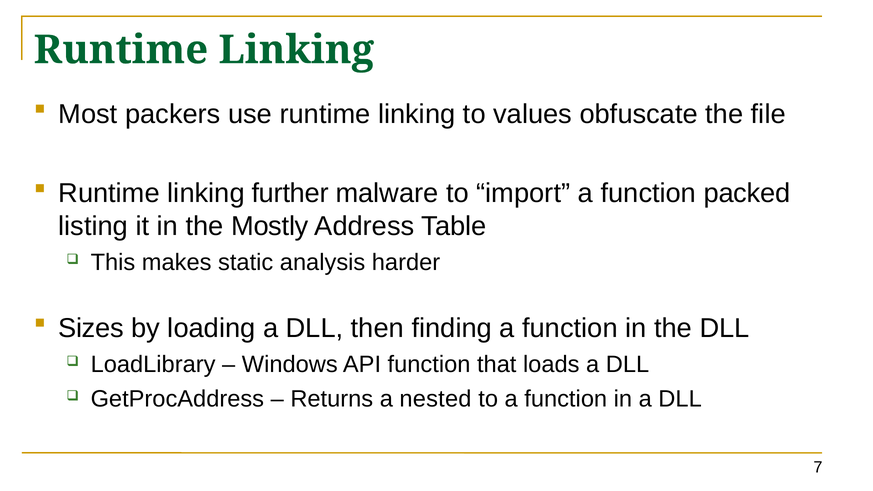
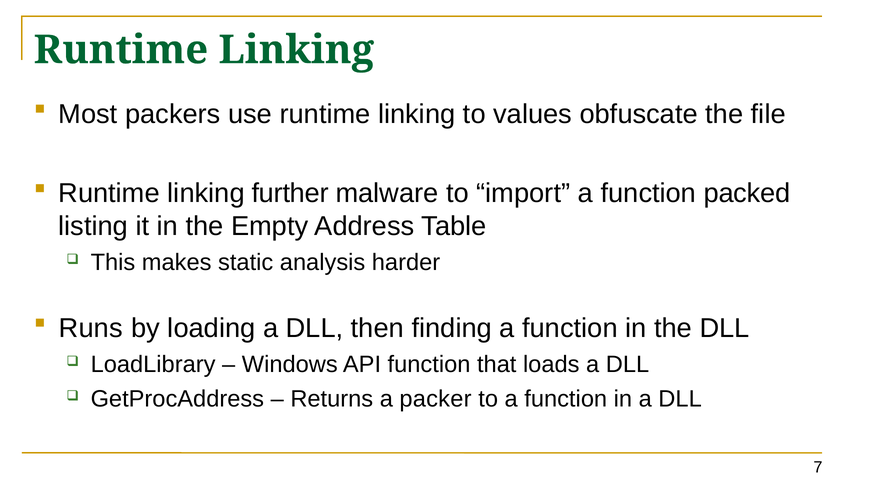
Mostly: Mostly -> Empty (270, 226)
Sizes: Sizes -> Runs (91, 328)
nested: nested -> packer (435, 399)
